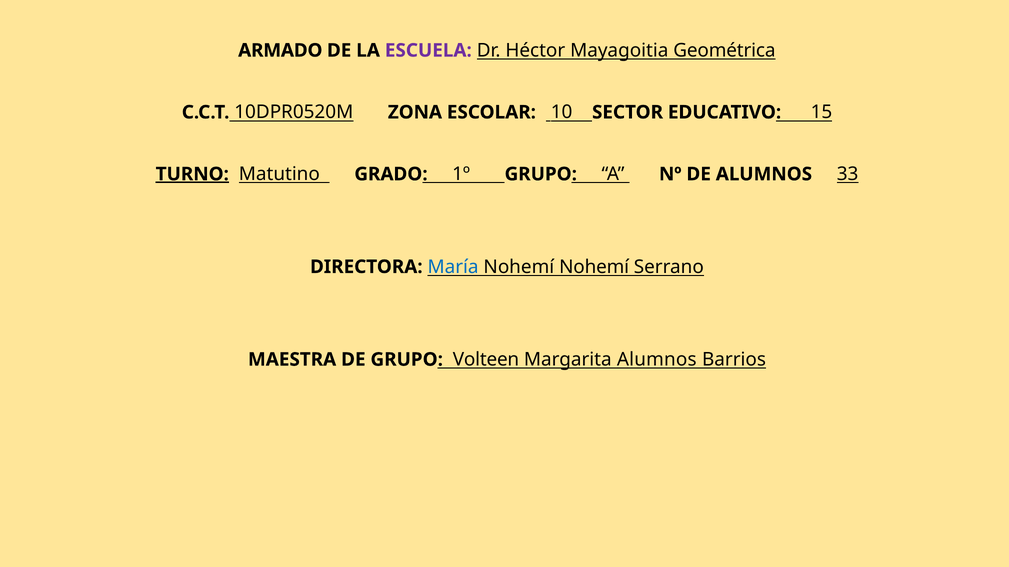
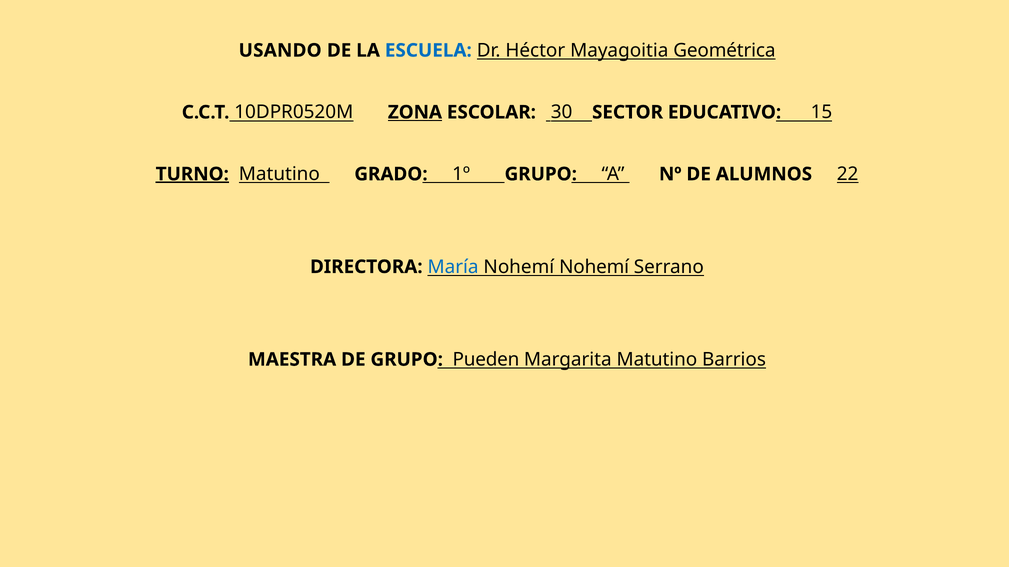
ARMADO: ARMADO -> USANDO (280, 50)
ESCUELA colour: purple -> blue (428, 50)
ZONA underline: none -> present (415, 112)
10: 10 -> 30 (562, 112)
33: 33 -> 22 (848, 174)
Volteen: Volteen -> Pueden (486, 360)
Margarita Alumnos: Alumnos -> Matutino (657, 360)
